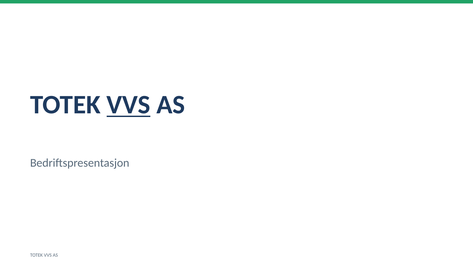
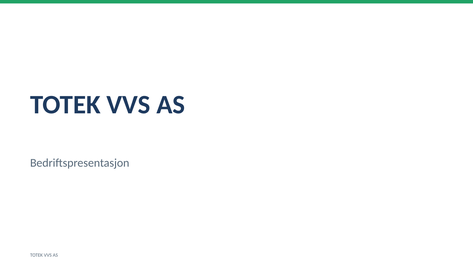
VVS underline: present -> none (129, 105)
